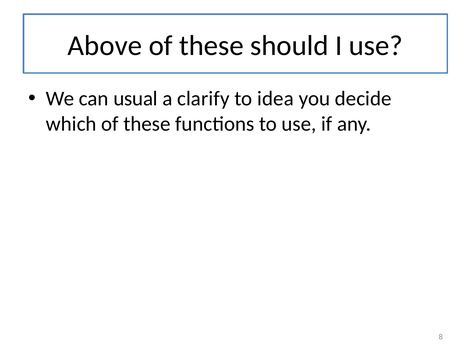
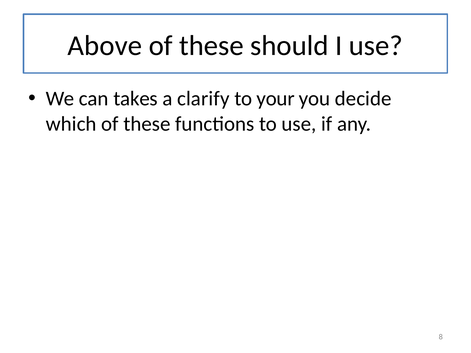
usual: usual -> takes (136, 99)
idea: idea -> your (276, 99)
